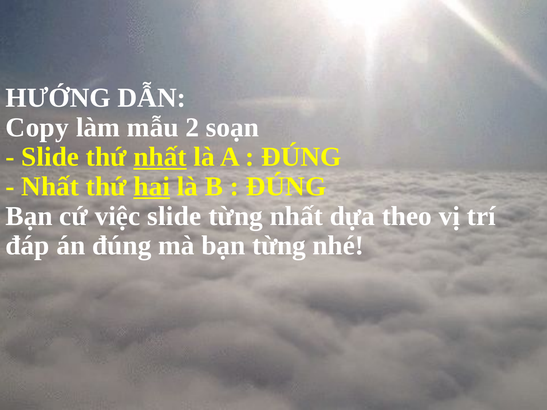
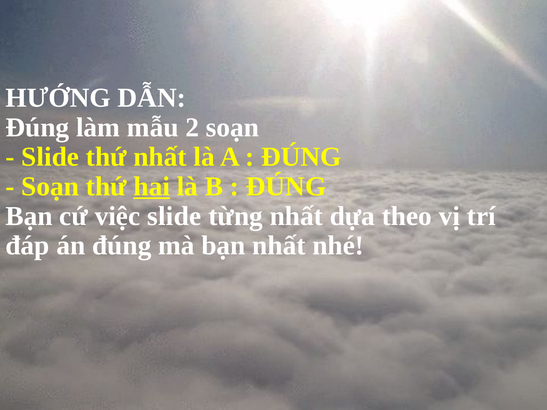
Copy: Copy -> Đúng (37, 128)
nhất underline: present -> none (160, 157)
Nhất: Nhất -> Soạn (50, 187)
bạn từng: từng -> nhất (279, 246)
